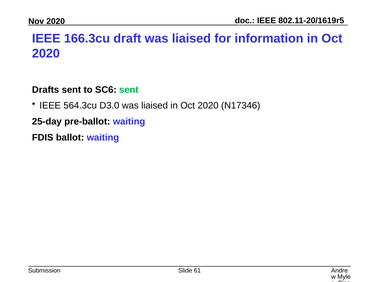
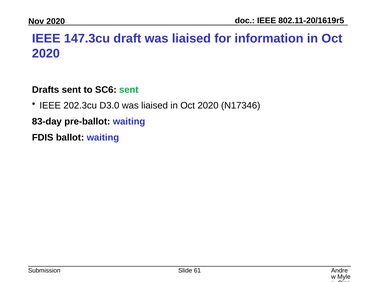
166.3cu: 166.3cu -> 147.3cu (87, 38)
564.3cu: 564.3cu -> 202.3cu (80, 106)
25-day: 25-day -> 83-day (47, 122)
